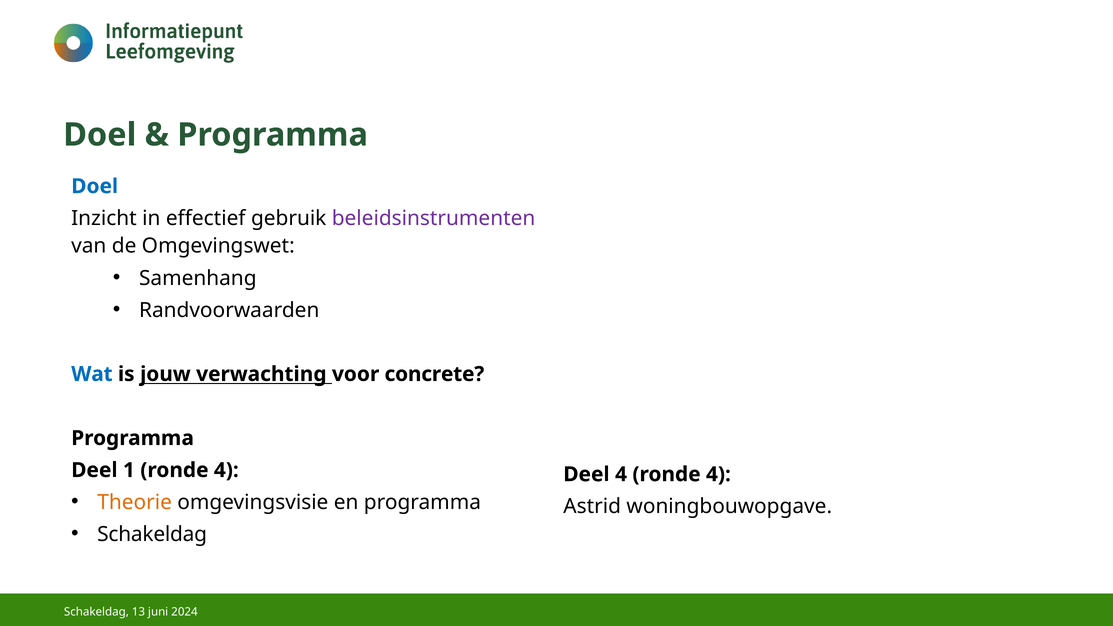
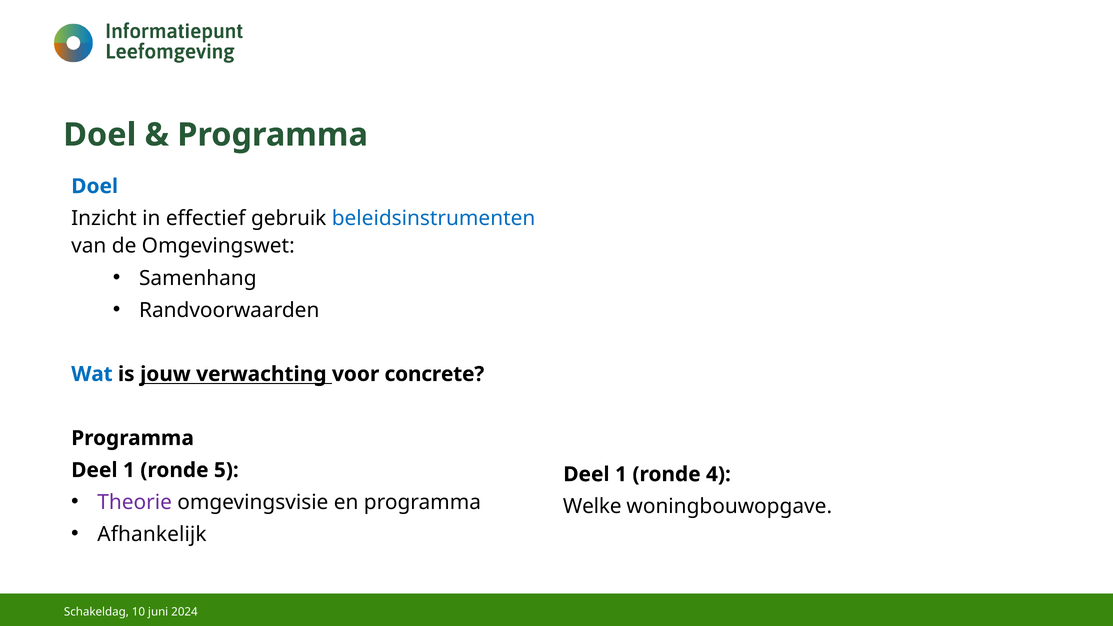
beleidsinstrumenten colour: purple -> blue (434, 218)
1 ronde 4: 4 -> 5 (226, 470)
4: 4 -> 1 (621, 474)
Theorie colour: orange -> purple (135, 502)
Astrid: Astrid -> Welke (592, 506)
Schakeldag: Schakeldag -> Afhankelijk (152, 534)
13: 13 -> 10 (138, 612)
